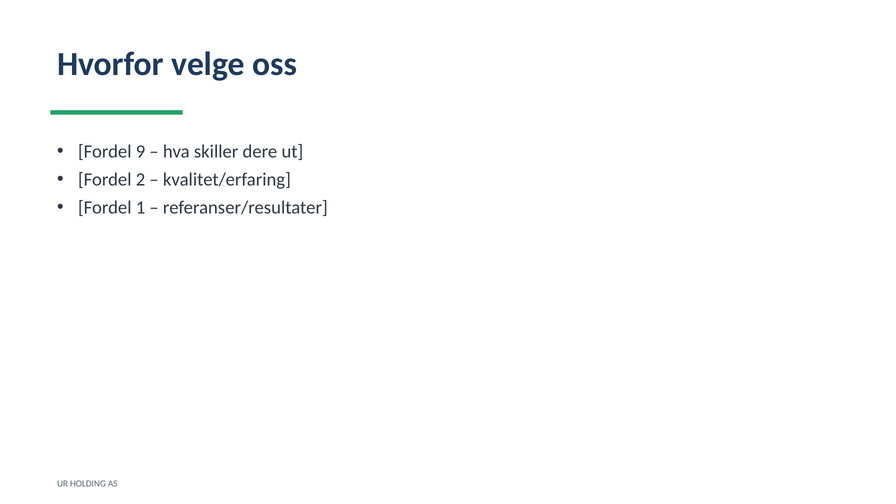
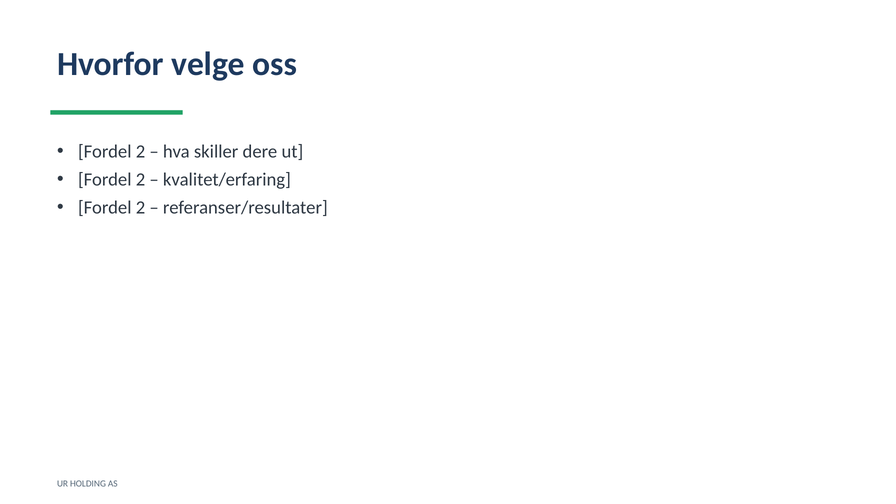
9: 9 -> 2 (141, 152)
1: 1 -> 2 (141, 208)
